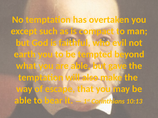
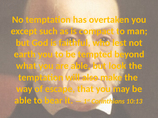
evil: evil -> lest (119, 43)
gave: gave -> look (118, 66)
